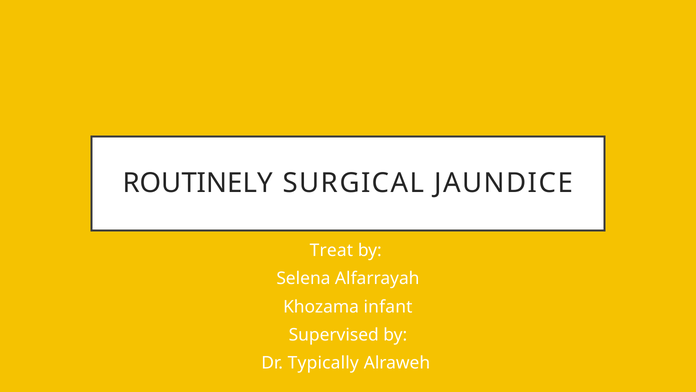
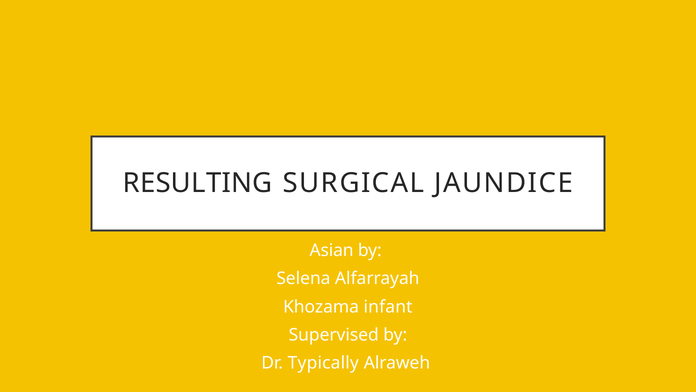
ROUTINELY: ROUTINELY -> RESULTING (198, 183)
Treat: Treat -> Asian (332, 250)
